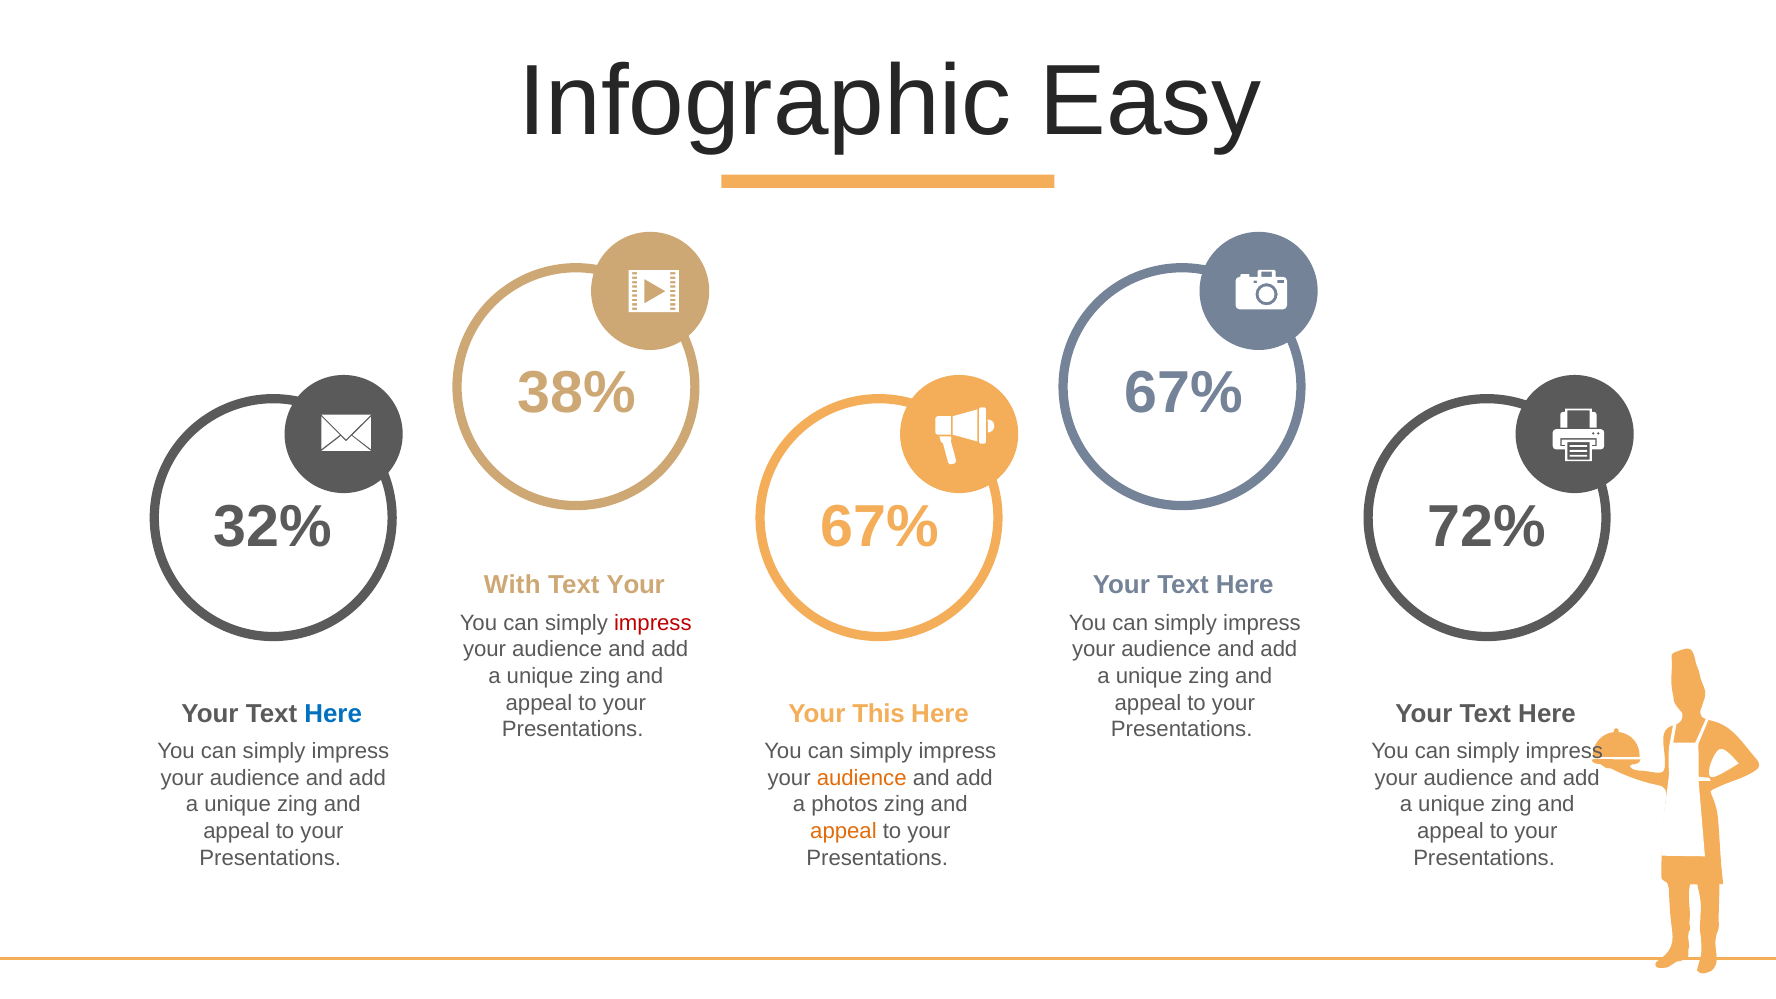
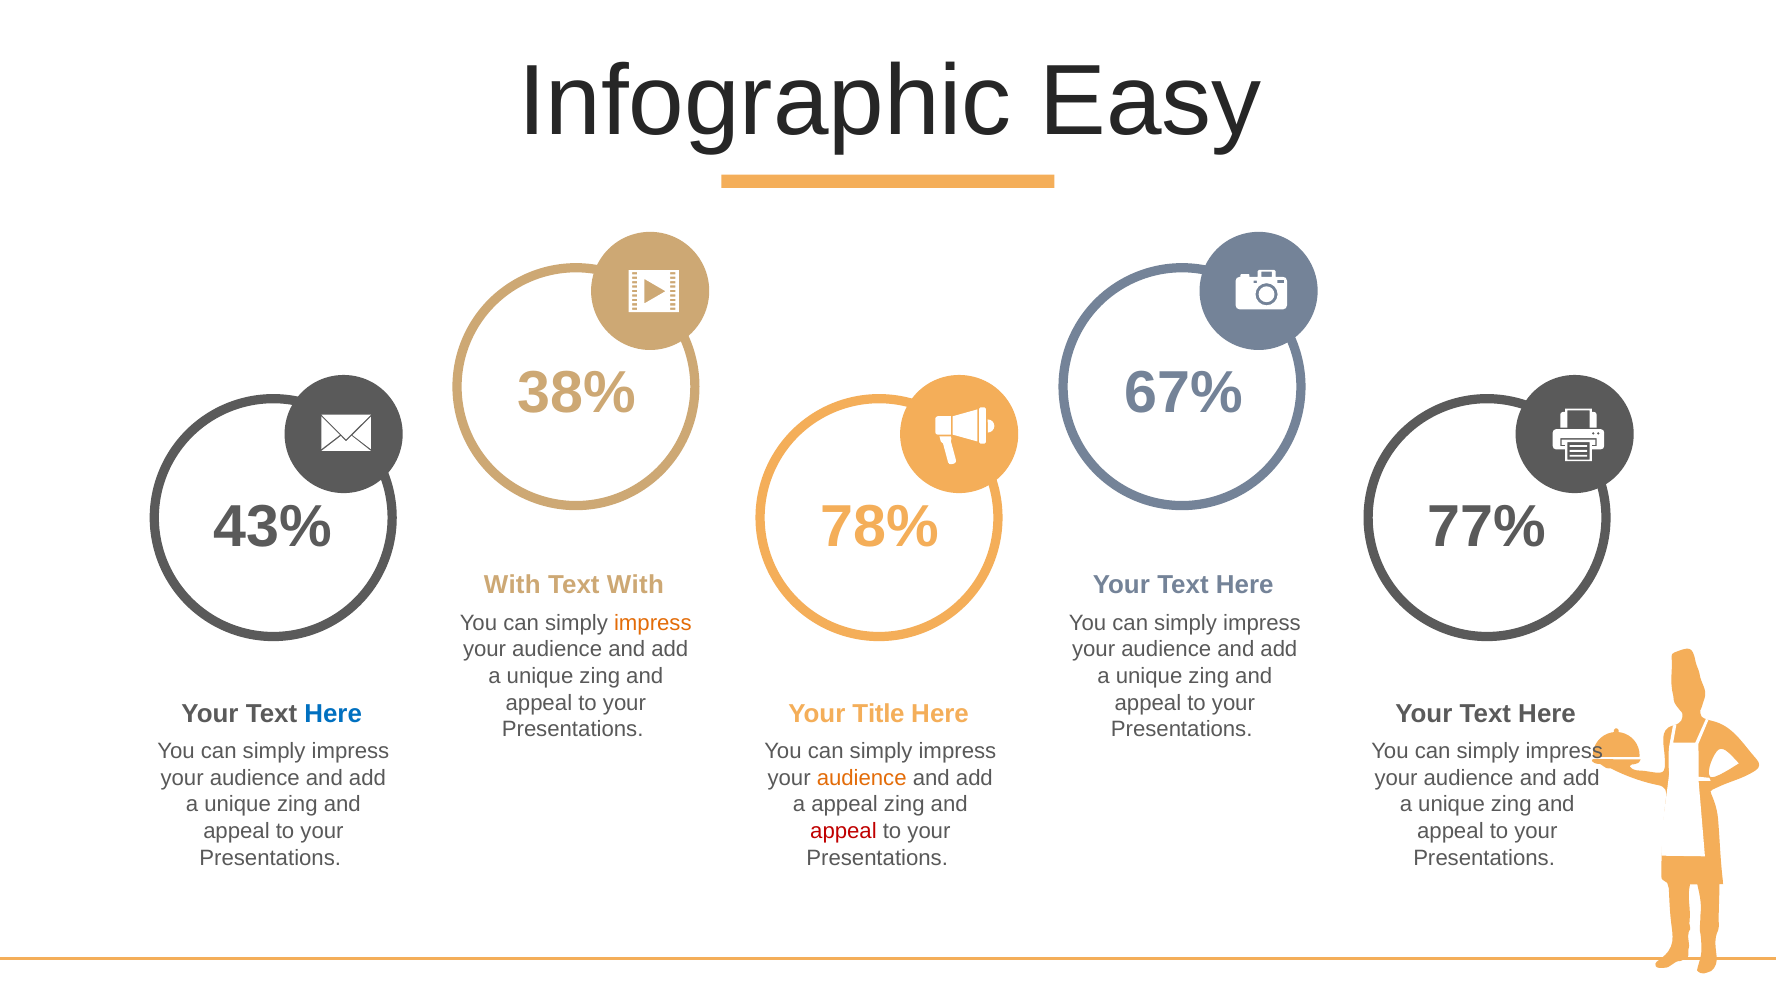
32%: 32% -> 43% (273, 527)
67%: 67% -> 78% (880, 527)
72%: 72% -> 77% (1487, 527)
Text Your: Your -> With (635, 585)
impress colour: red -> orange (653, 623)
This: This -> Title (879, 714)
a photos: photos -> appeal (845, 805)
appeal colour: orange -> red (843, 831)
